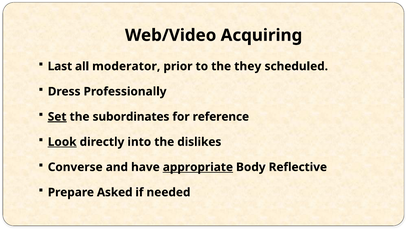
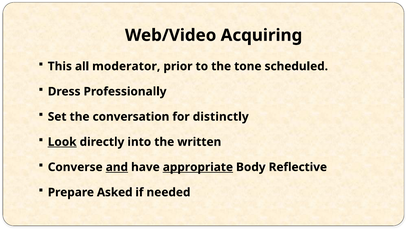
Last: Last -> This (60, 66)
they: they -> tone (248, 66)
Set underline: present -> none (57, 117)
subordinates: subordinates -> conversation (131, 117)
reference: reference -> distinctly (221, 117)
dislikes: dislikes -> written (199, 142)
and underline: none -> present (117, 167)
